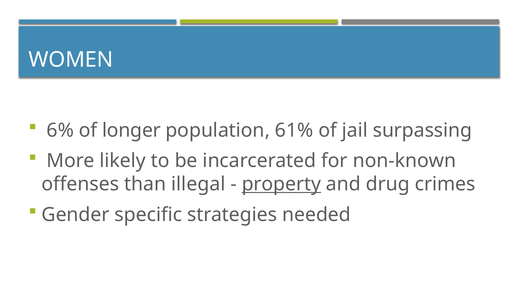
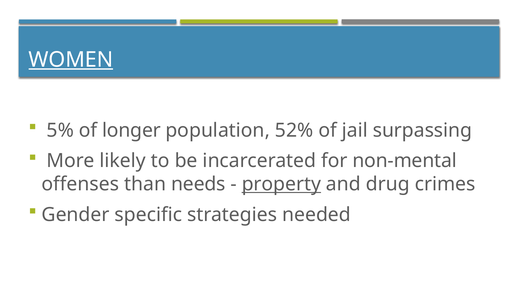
WOMEN underline: none -> present (71, 60)
6%: 6% -> 5% (60, 130)
61%: 61% -> 52% (294, 130)
non-known: non-known -> non-mental (405, 160)
illegal: illegal -> needs (198, 184)
